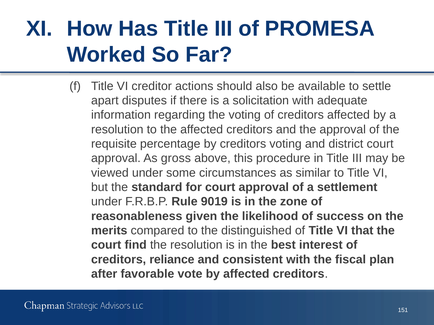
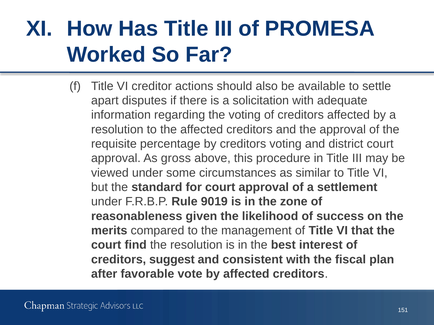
distinguished: distinguished -> management (256, 231)
reliance: reliance -> suggest (172, 260)
